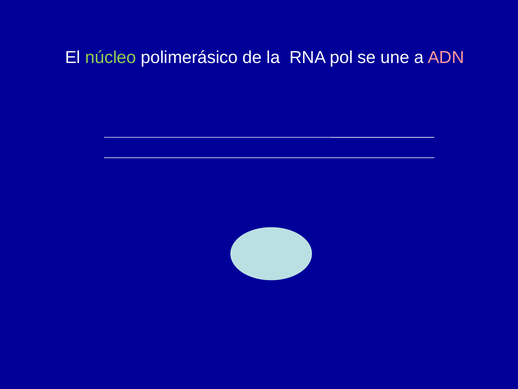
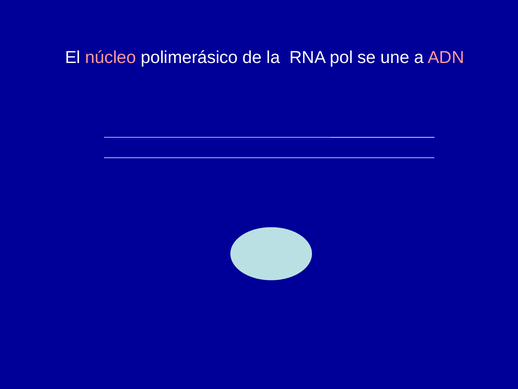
núcleo colour: light green -> pink (111, 57)
